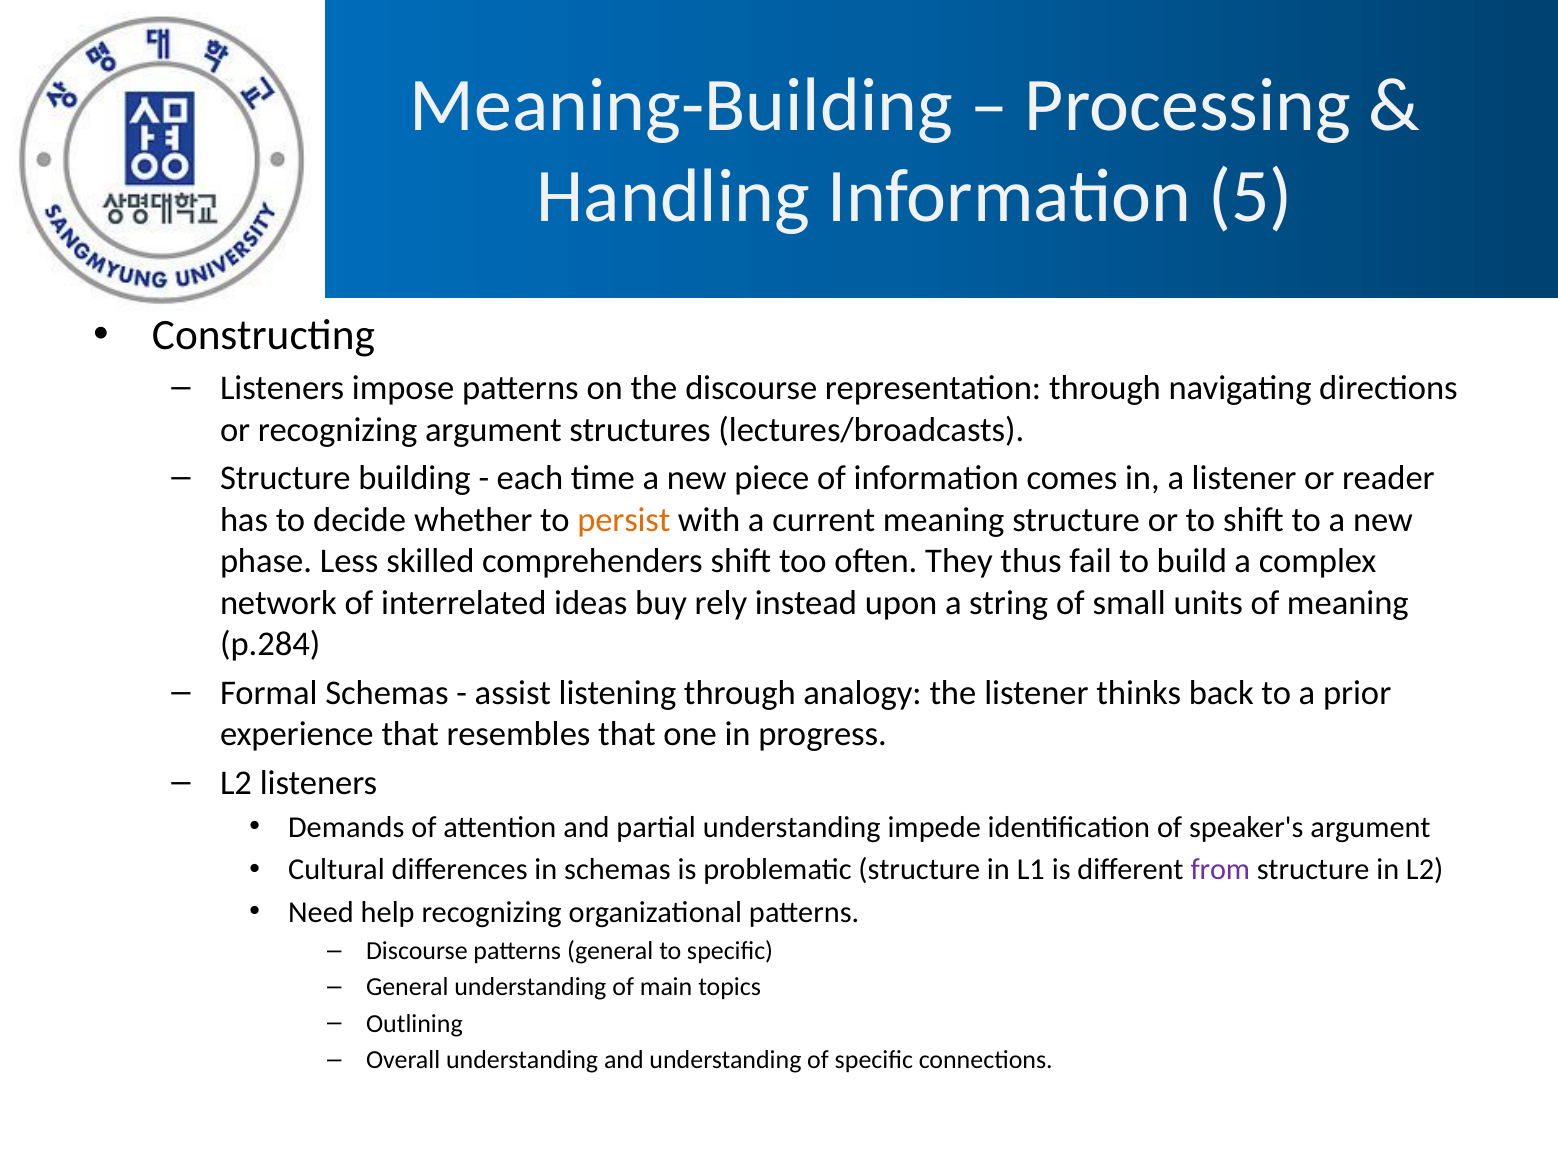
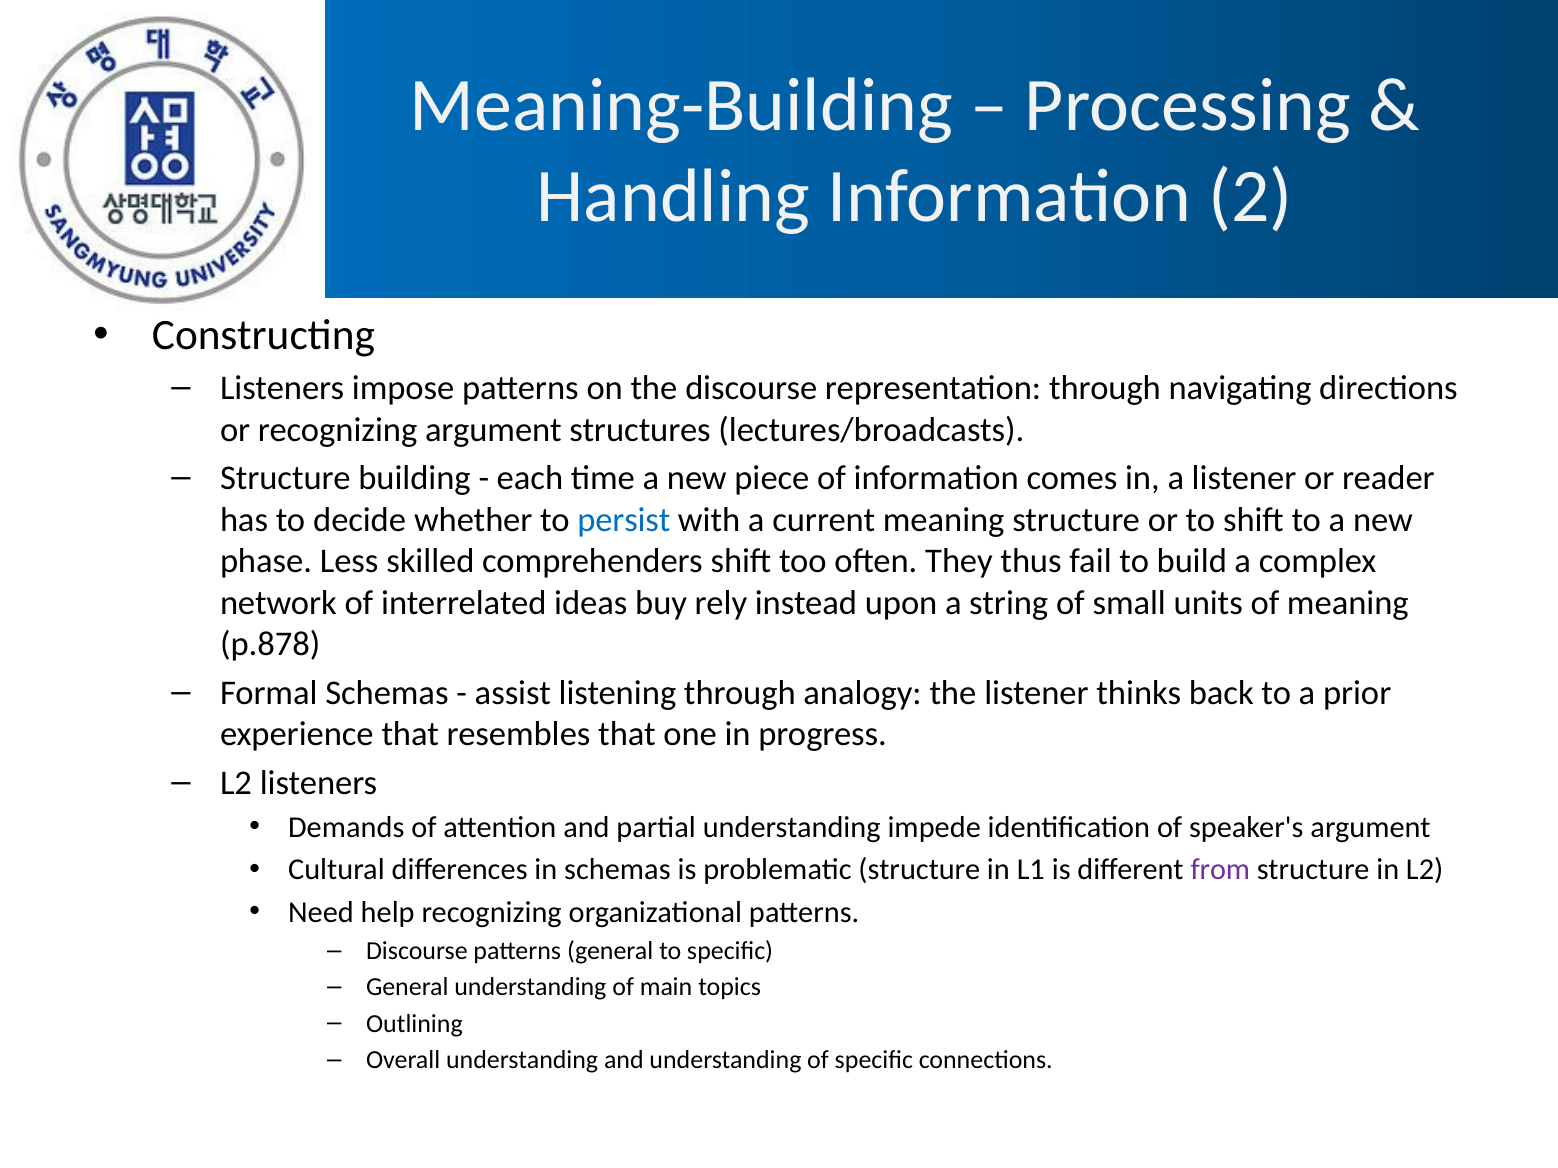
5: 5 -> 2 (1251, 196)
persist colour: orange -> blue (624, 520)
p.284: p.284 -> p.878 (270, 645)
